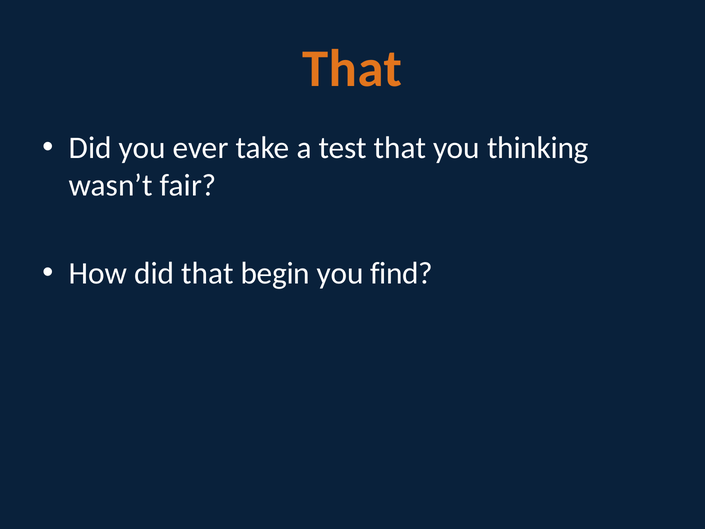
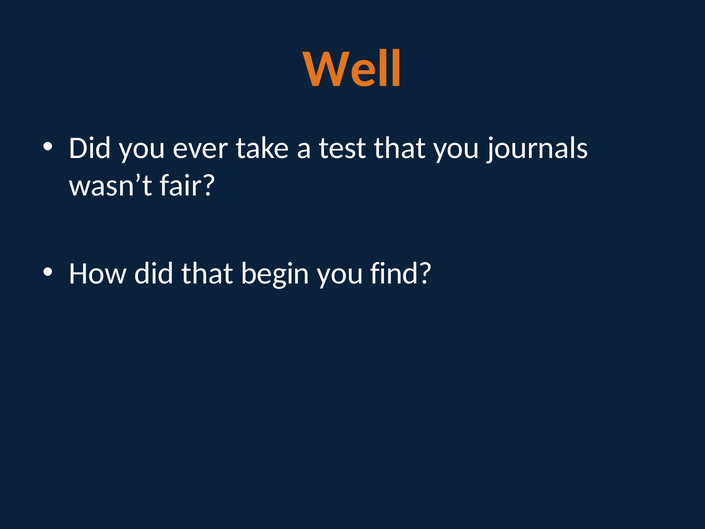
That: That -> Well (352, 69)
thinking: thinking -> journals (538, 148)
